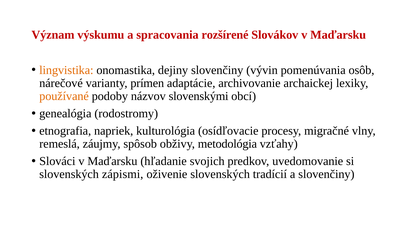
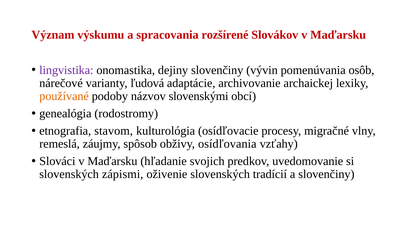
lingvistika colour: orange -> purple (66, 70)
prímen: prímen -> ľudová (147, 83)
napriek: napriek -> stavom (114, 131)
metodológia: metodológia -> osídľovania (227, 144)
